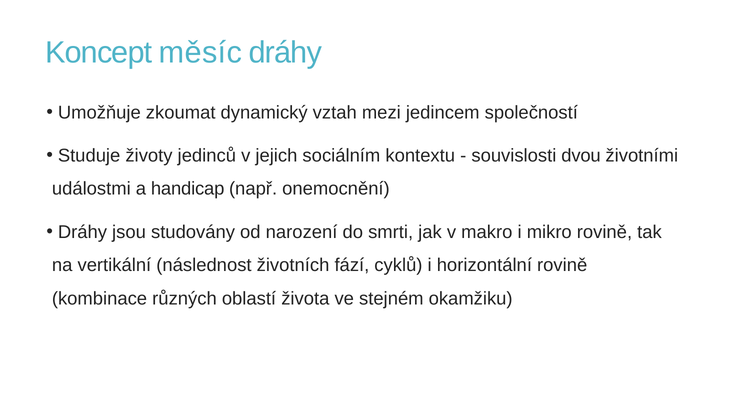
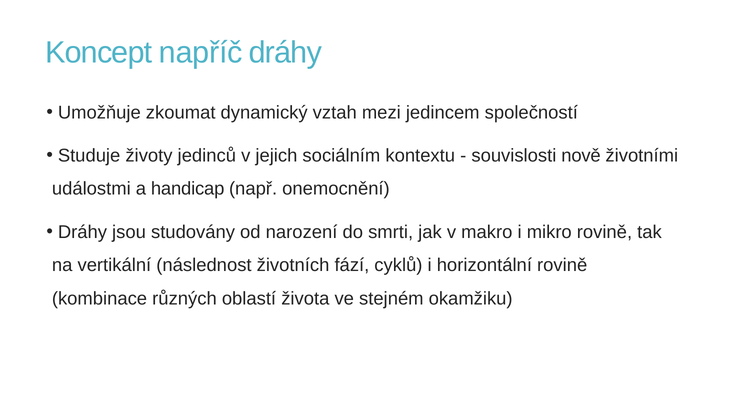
měsíc: měsíc -> napříč (201, 53)
dvou: dvou -> nově (581, 156)
